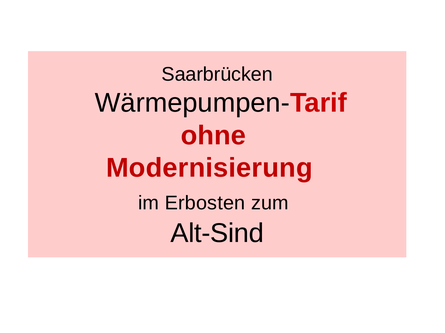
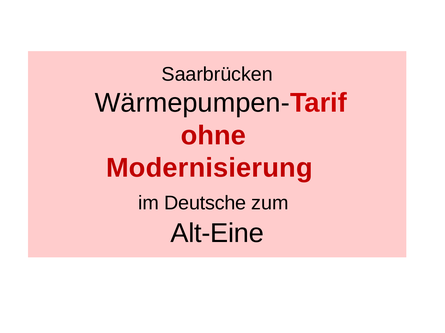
Erbosten: Erbosten -> Deutsche (205, 203)
Alt-Sind: Alt-Sind -> Alt-Eine (217, 234)
